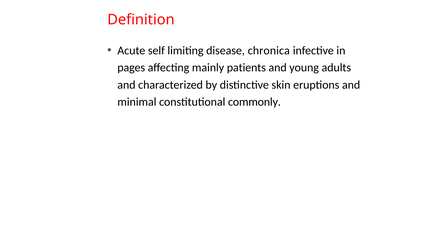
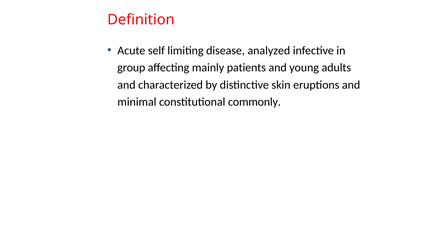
chronica: chronica -> analyzed (269, 51)
pages: pages -> group (131, 68)
